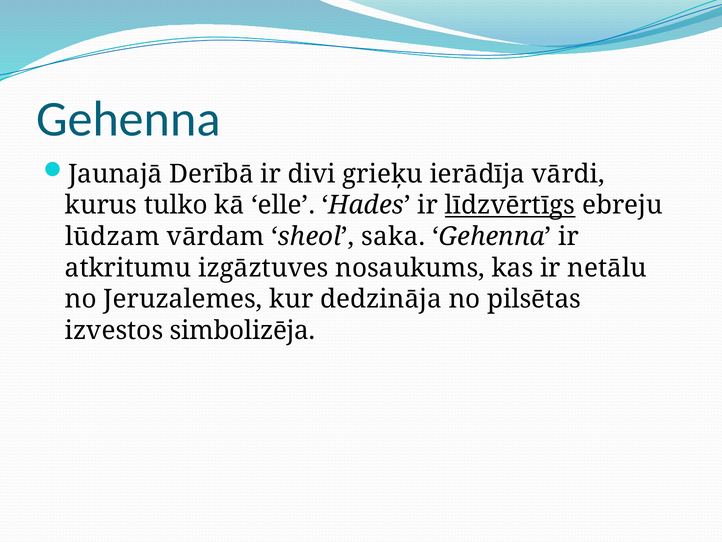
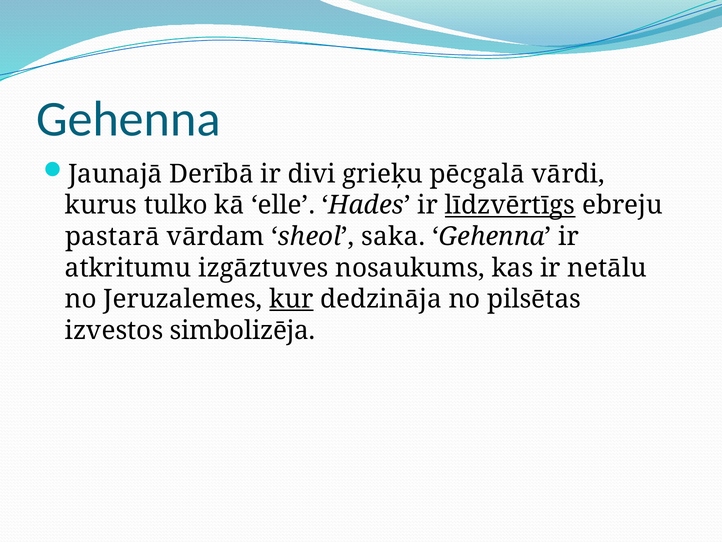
ierādīja: ierādīja -> pēcgalā (477, 174)
lūdzam: lūdzam -> pastarā (112, 236)
kur underline: none -> present (291, 299)
